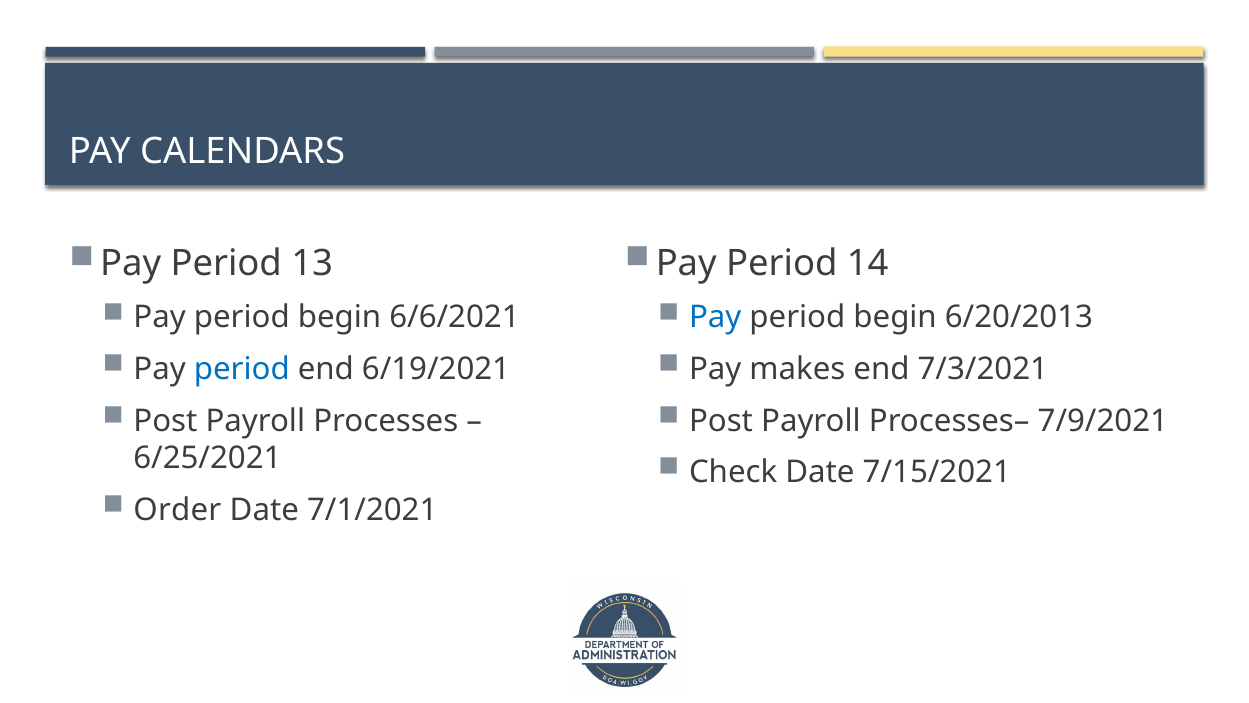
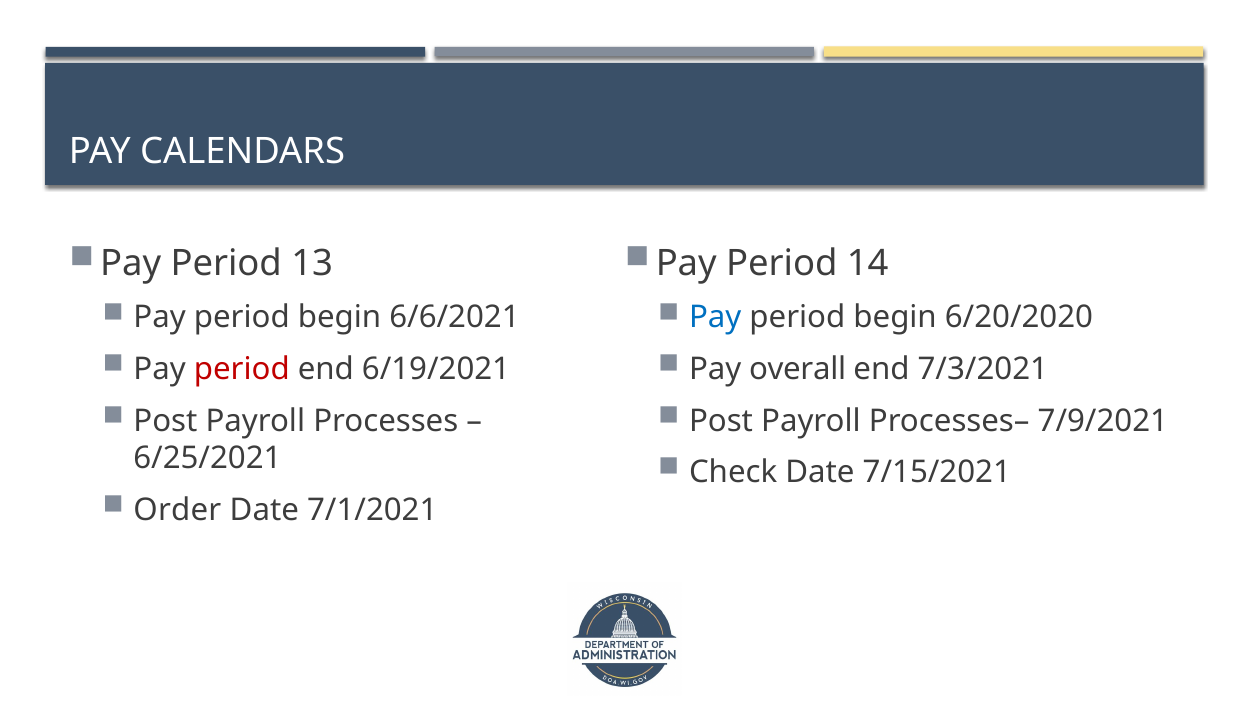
6/20/2013: 6/20/2013 -> 6/20/2020 (1019, 317)
period colour: blue -> red (242, 369)
makes: makes -> overall (798, 369)
